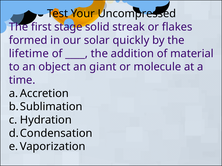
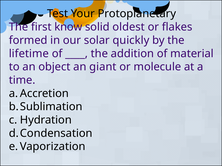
Uncompressed: Uncompressed -> Protoplanetary (137, 14)
stage: stage -> know (68, 27)
streak: streak -> oldest (129, 27)
